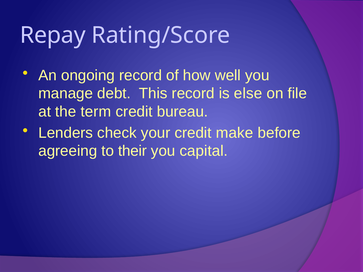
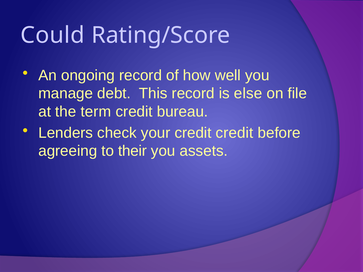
Repay: Repay -> Could (53, 35)
credit make: make -> credit (235, 133)
capital: capital -> assets (204, 151)
